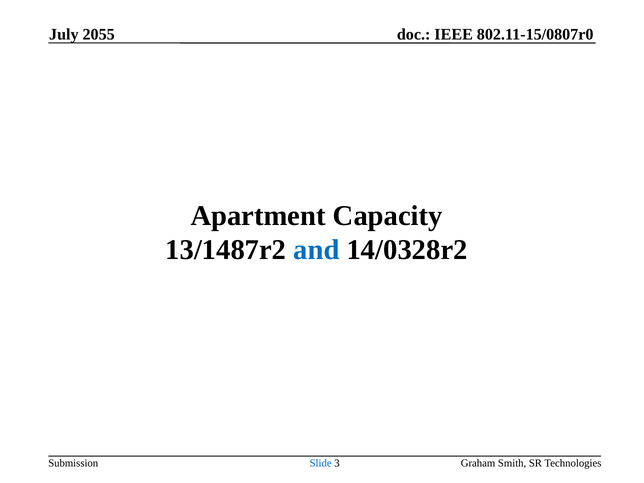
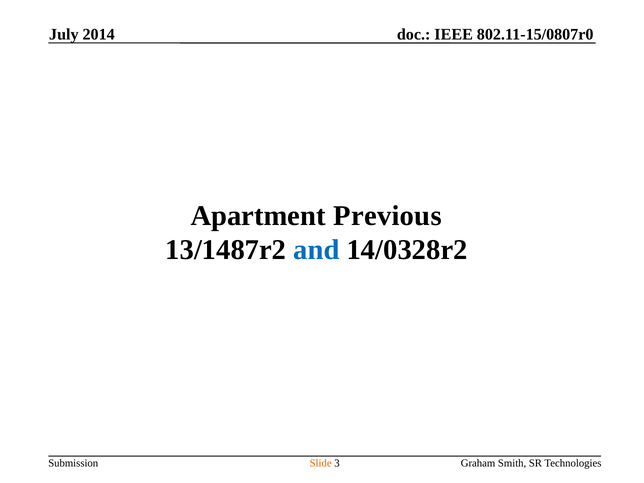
2055: 2055 -> 2014 (99, 34)
Capacity: Capacity -> Previous (388, 216)
Slide colour: blue -> orange (321, 463)
